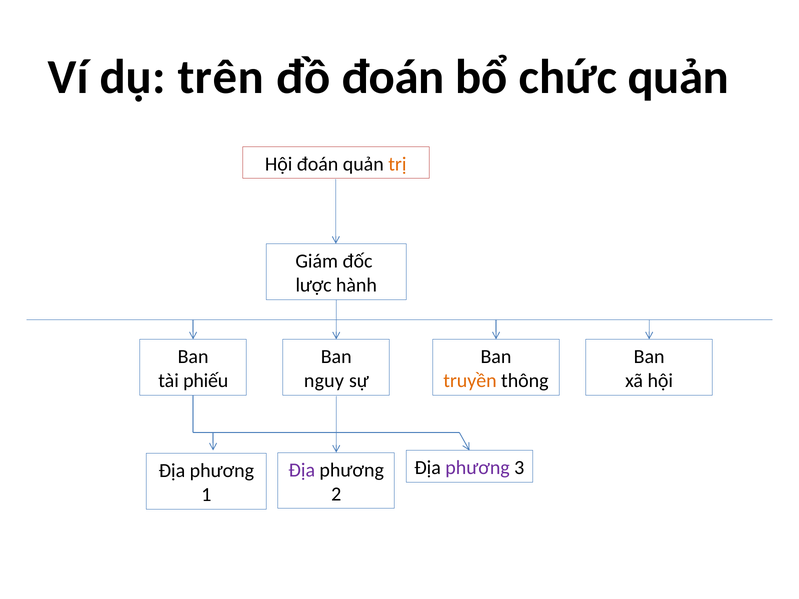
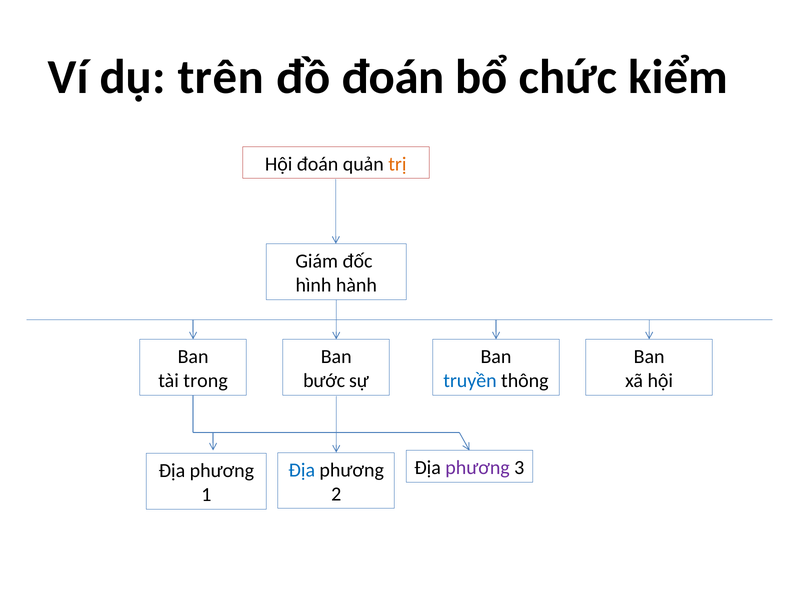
chức quản: quản -> kiểm (678, 77)
lược: lược -> hình (313, 285)
nguy: nguy -> bước (324, 381)
phiếu: phiếu -> trong (206, 381)
truyền colour: orange -> blue (470, 381)
Địa colour: purple -> blue (302, 470)
